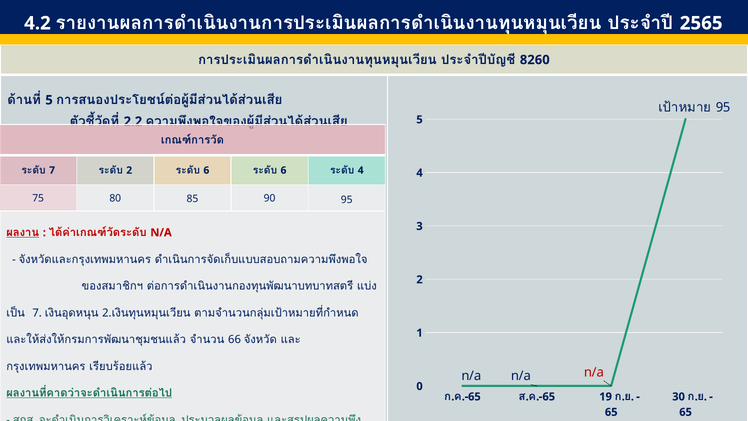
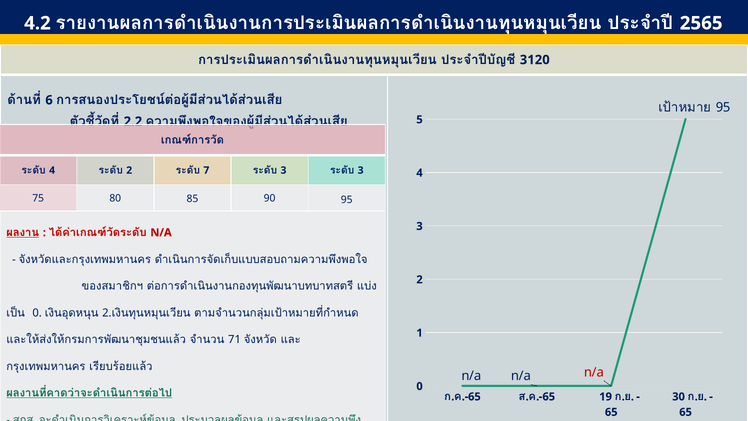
8260: 8260 -> 3120 (535, 60)
5: 5 -> 6 (49, 100)
7: 7 -> 4 (52, 170)
6: 6 -> 7 (206, 170)
6: 6 -> 3 (284, 170)
4: 4 -> 3 (361, 170)
7: 7 -> 0 (37, 313)
66: 66 -> 71 (235, 339)
